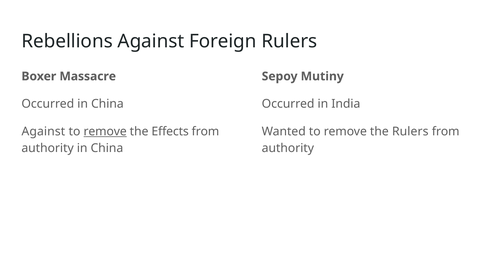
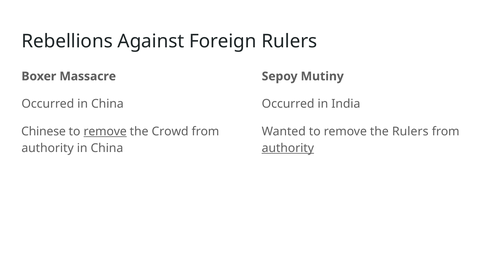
Against: Against -> Chinese (44, 132)
Effects: Effects -> Crowd (170, 132)
authority underline: none -> present (288, 148)
